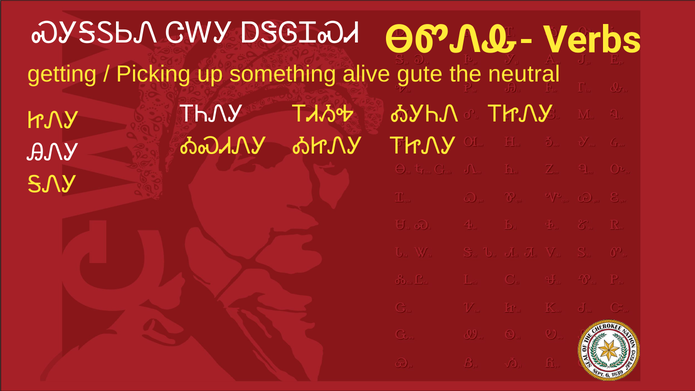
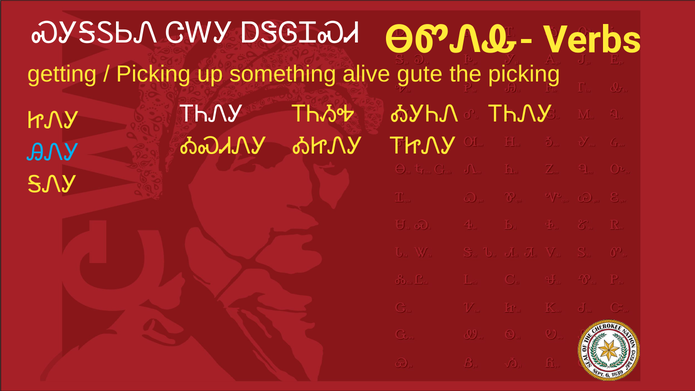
the neutral: neutral -> picking (524, 74)
ᎢᏗᏱᎭ: ᎢᏗᏱᎭ -> ᎢᏂᏱᎭ (324, 114)
ᎢᏥᏁᎩ: ᎢᏥᏁᎩ -> ᎢᏂᏁᎩ (521, 114)
ᎯᏁᎩ colour: white -> light blue (53, 152)
